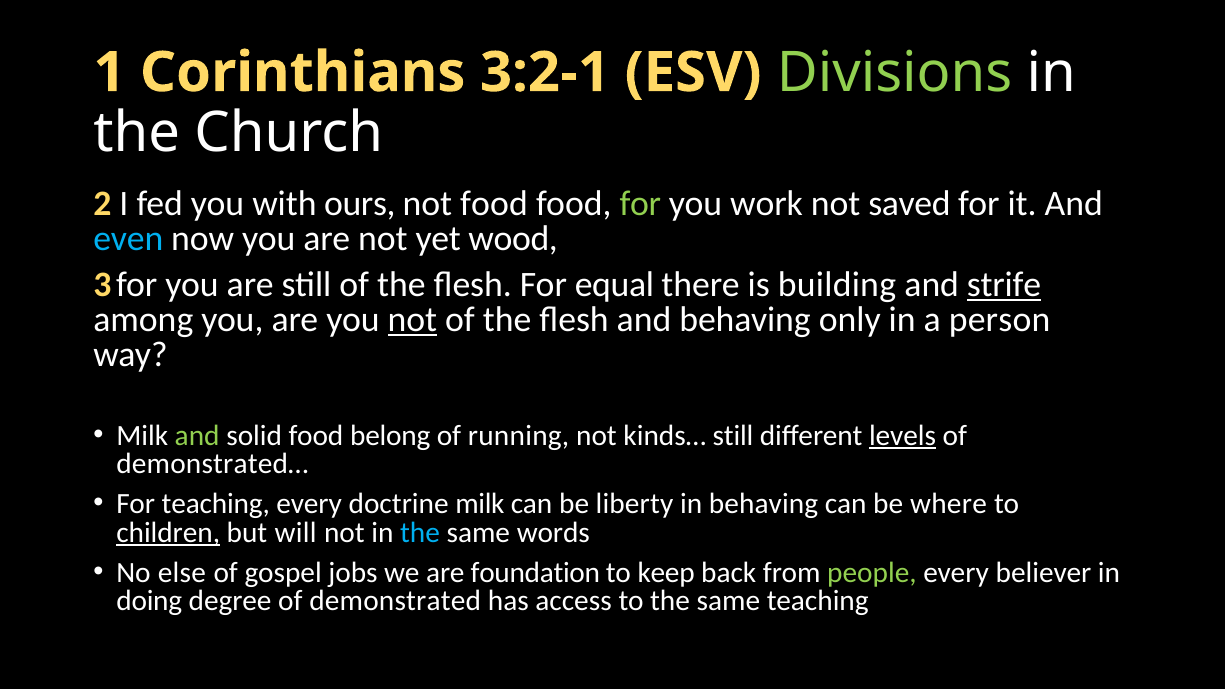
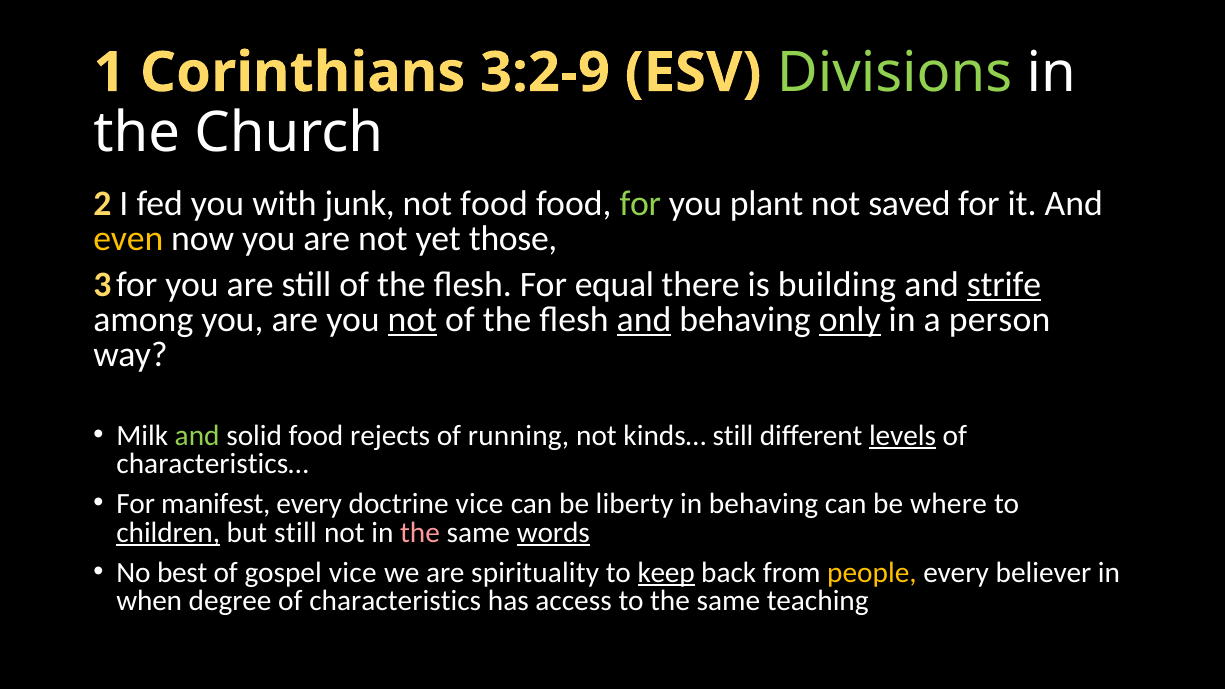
3:2-1: 3:2-1 -> 3:2-9 (545, 73)
ours: ours -> junk (360, 204)
work: work -> plant (767, 204)
even colour: light blue -> yellow (128, 239)
wood: wood -> those (513, 239)
and underline: none -> present (644, 320)
only underline: none -> present (850, 320)
belong: belong -> rejects (390, 436)
demonstrated…: demonstrated… -> characteristics… (212, 464)
For teaching: teaching -> manifest (216, 504)
doctrine milk: milk -> vice (480, 504)
but will: will -> still (296, 532)
the colour: light blue -> pink (420, 532)
words underline: none -> present (553, 532)
else: else -> best (182, 572)
gospel jobs: jobs -> vice (353, 572)
foundation: foundation -> spirituality (535, 572)
keep underline: none -> present (666, 572)
people colour: light green -> yellow (872, 572)
doing: doing -> when (149, 601)
demonstrated: demonstrated -> characteristics (395, 601)
